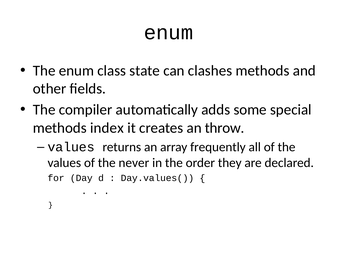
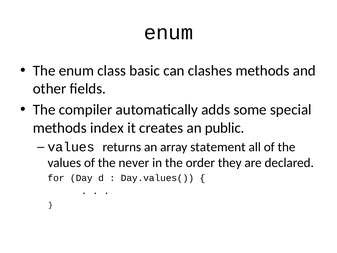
state: state -> basic (145, 71)
throw: throw -> public (225, 128)
frequently: frequently -> statement (218, 147)
